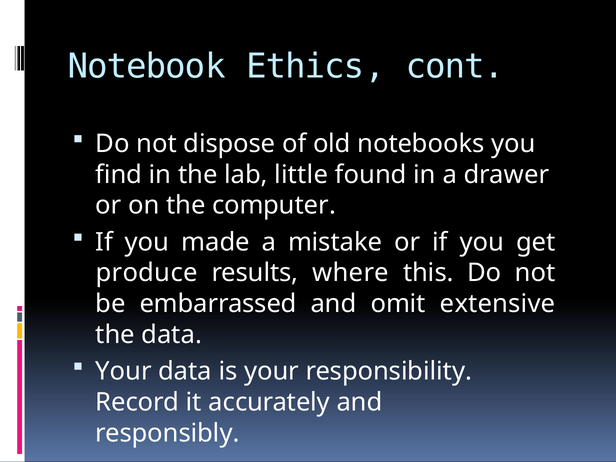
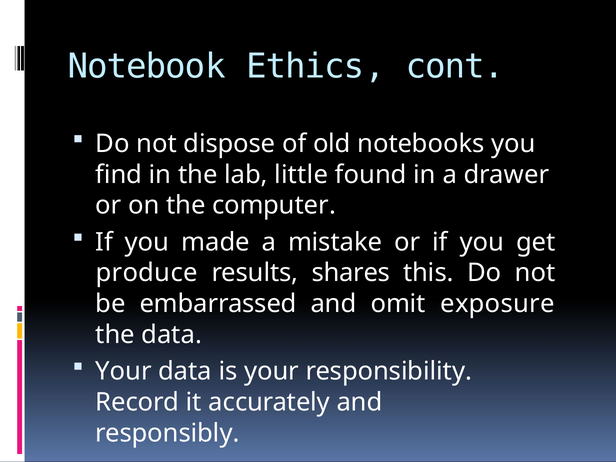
where: where -> shares (351, 273)
extensive: extensive -> exposure (497, 304)
